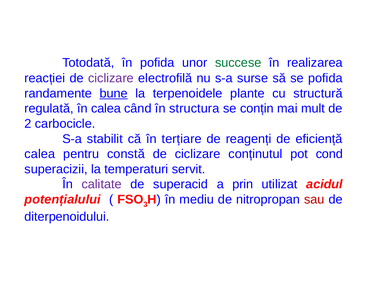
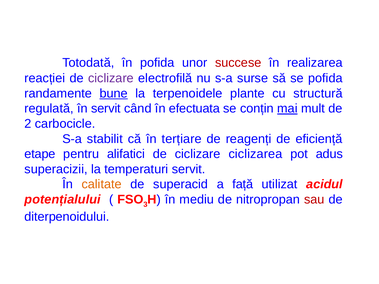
succese colour: green -> red (238, 63)
în calea: calea -> servit (106, 109)
structura: structura -> efectuata (194, 109)
mai underline: none -> present (287, 109)
calea: calea -> etape (40, 154)
constă: constă -> alifatici (126, 154)
conținutul: conținutul -> ciclizarea (255, 154)
cond: cond -> adus (329, 154)
calitate colour: purple -> orange (102, 184)
prin: prin -> față (243, 184)
